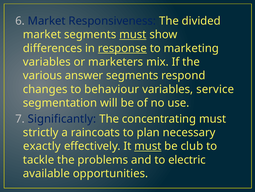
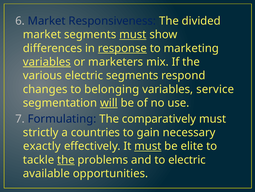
variables underline: none -> present (47, 62)
various answer: answer -> electric (84, 75)
behaviour: behaviour -> belonging (112, 89)
will underline: none -> present (109, 103)
Significantly: Significantly -> Formulating (62, 118)
concentrating: concentrating -> comparatively (159, 118)
raincoats: raincoats -> countries (95, 132)
plan: plan -> gain (148, 132)
club: club -> elite (192, 146)
the underline: none -> present (66, 159)
